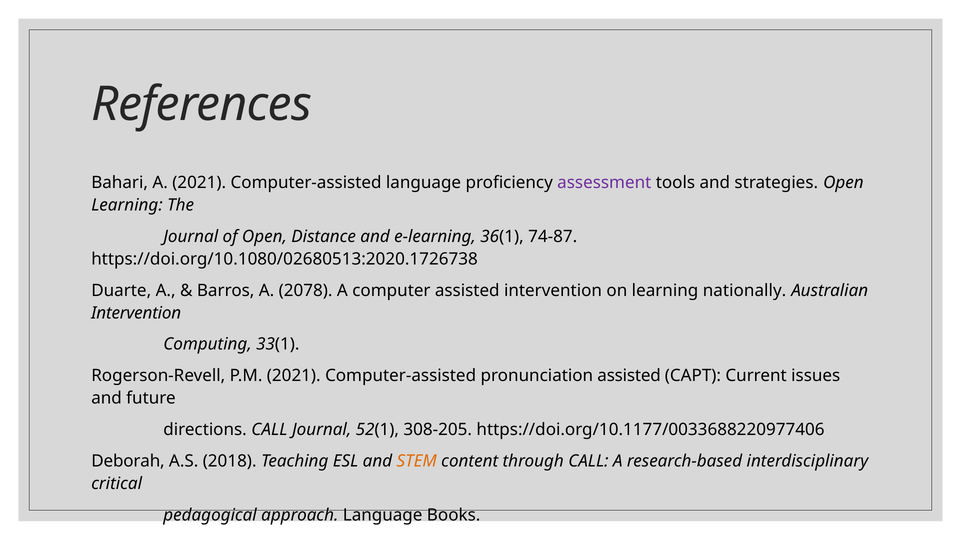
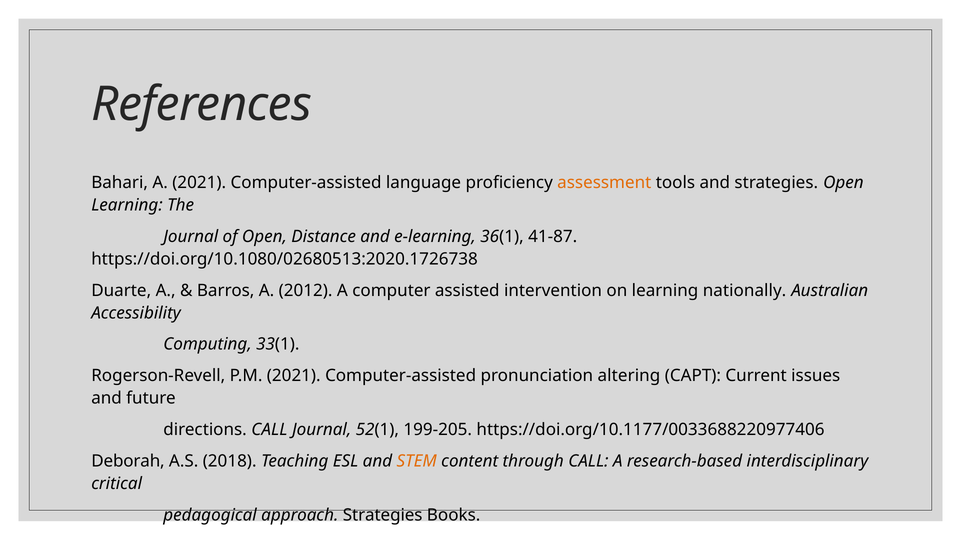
assessment colour: purple -> orange (604, 183)
74-87: 74-87 -> 41-87 (553, 237)
2078: 2078 -> 2012 (306, 291)
Intervention: Intervention -> Accessibility (136, 313)
pronunciation assisted: assisted -> altering (629, 376)
308-205: 308-205 -> 199-205 (438, 430)
approach Language: Language -> Strategies (383, 516)
